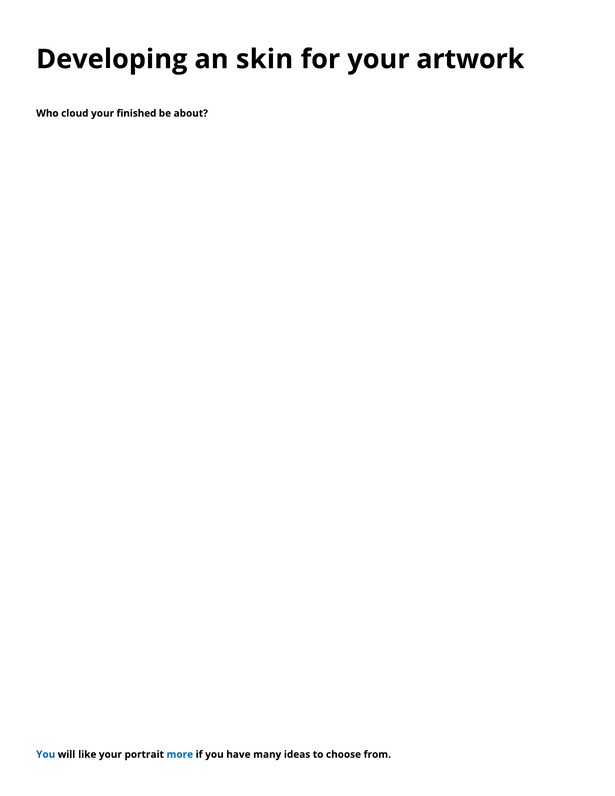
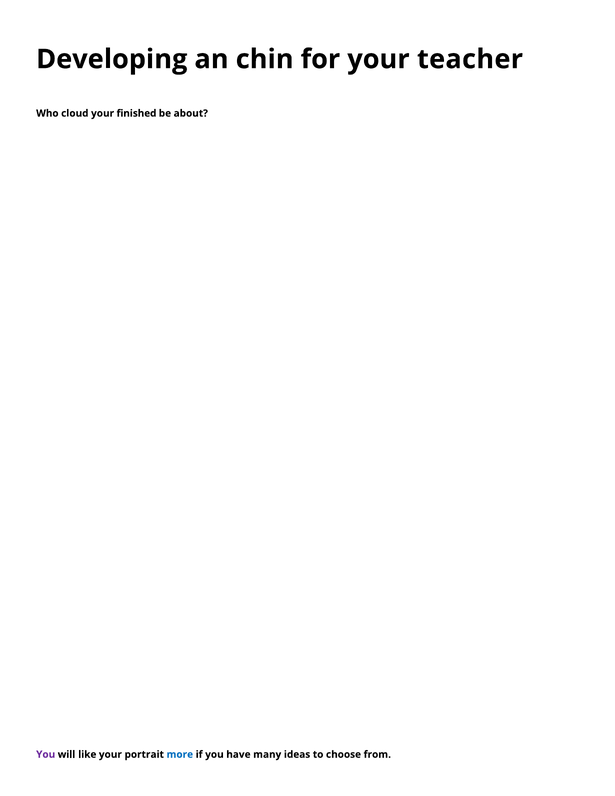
skin: skin -> chin (265, 59)
artwork: artwork -> teacher (470, 59)
You colour: blue -> purple (46, 754)
